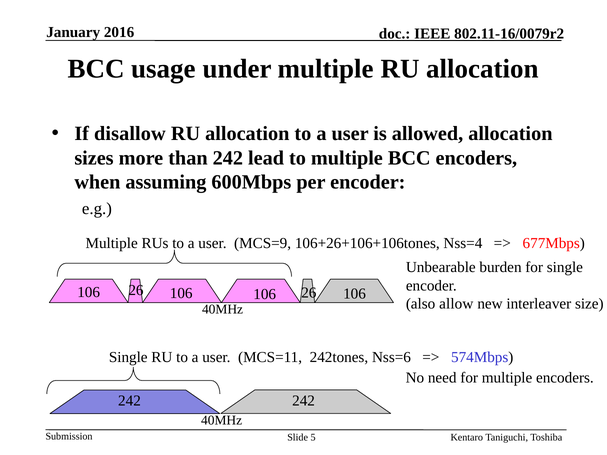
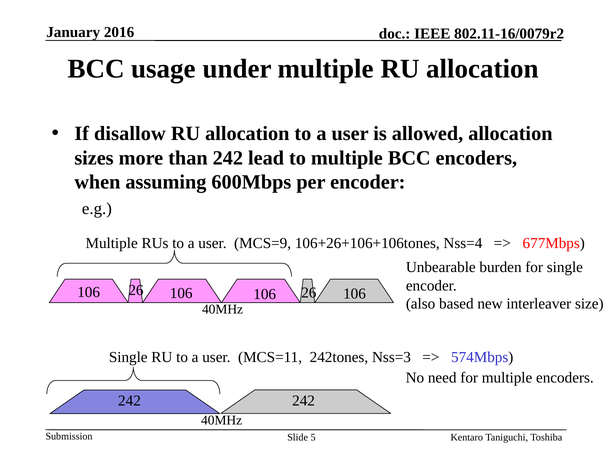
allow: allow -> based (456, 304)
Nss=6: Nss=6 -> Nss=3 (391, 358)
